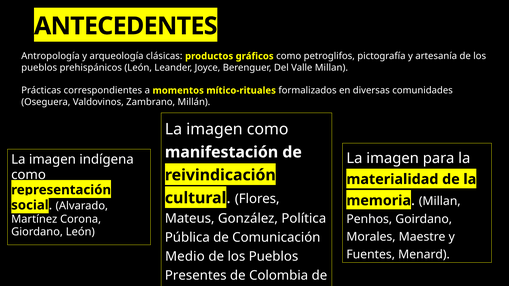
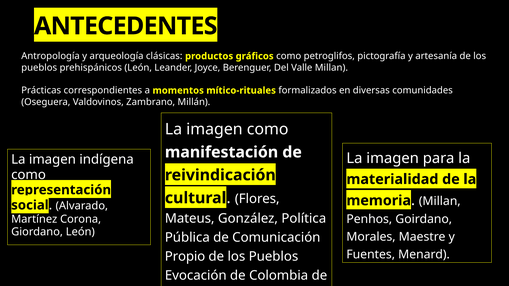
Medio: Medio -> Propio (185, 257)
Presentes: Presentes -> Evocación (196, 276)
